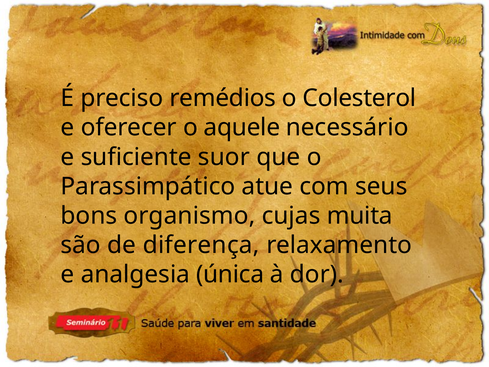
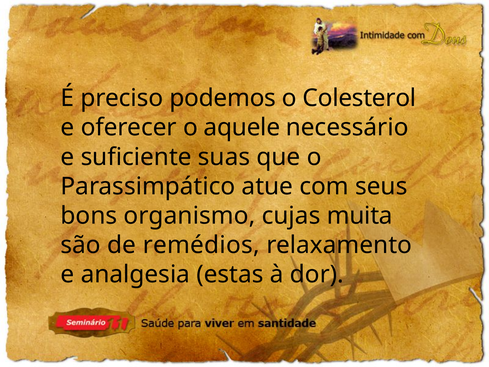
remédios: remédios -> podemos (223, 98)
suor: suor -> suas (224, 157)
diferença: diferença -> remédios (201, 245)
única: única -> estas (230, 274)
